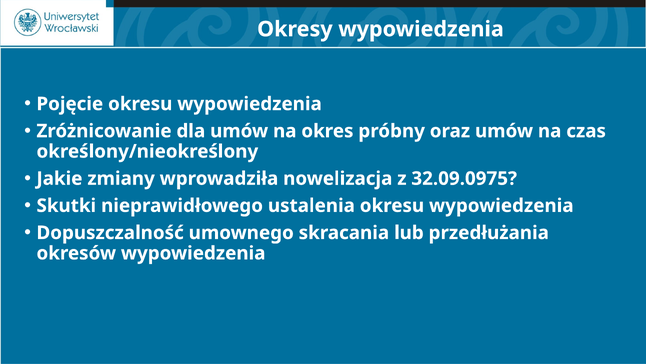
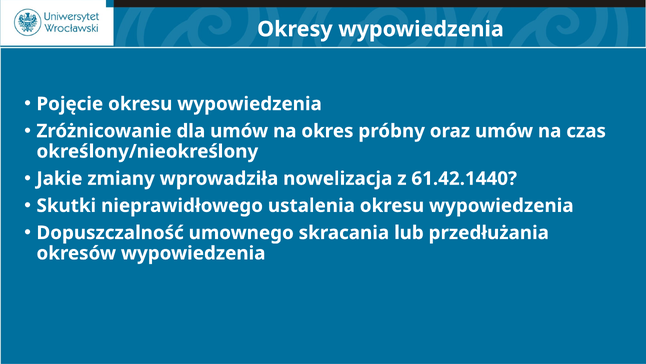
32.09.0975: 32.09.0975 -> 61.42.1440 (464, 178)
